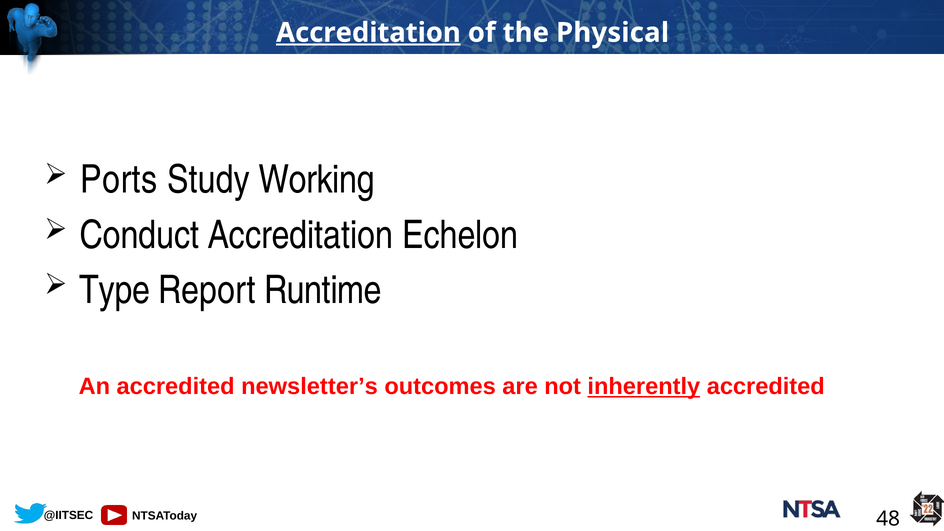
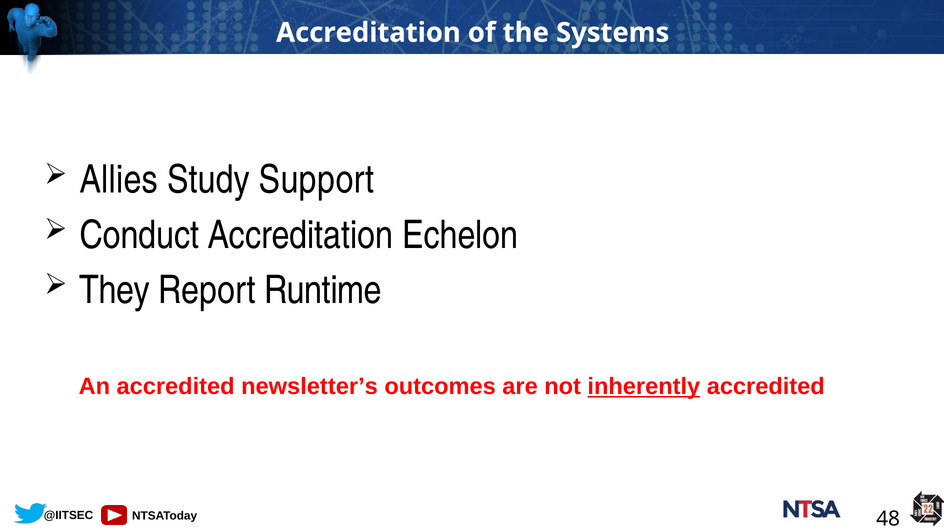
Accreditation underline: present -> none (368, 33)
Physical: Physical -> Systems (613, 33)
Ports: Ports -> Allies (119, 180)
Working: Working -> Support (316, 180)
Type: Type -> They (115, 290)
